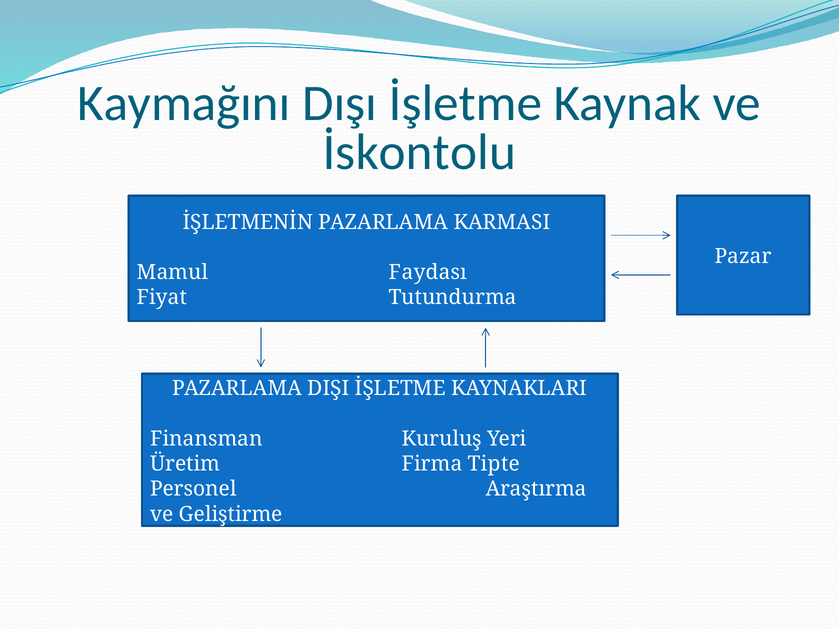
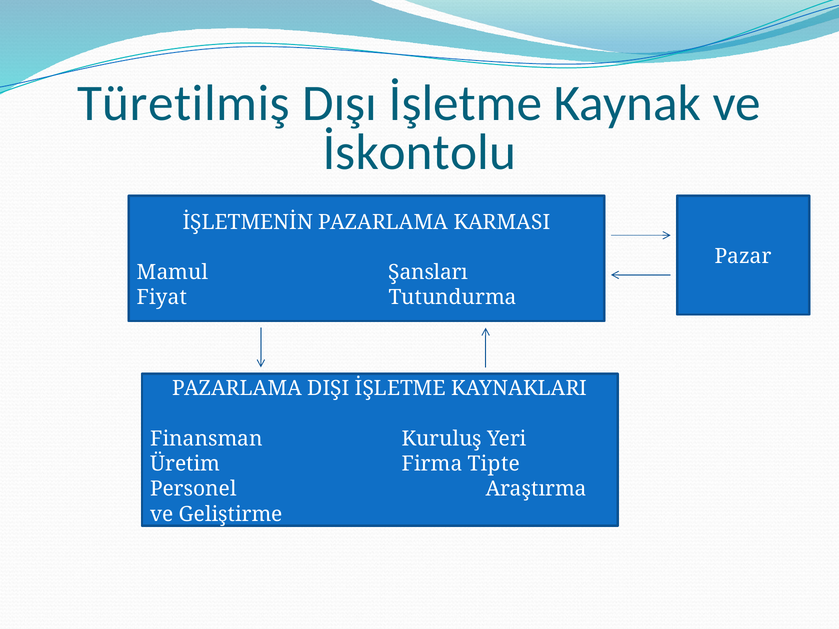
Kaymağını: Kaymağını -> Türetilmiş (183, 103)
Faydası: Faydası -> Şansları (428, 273)
